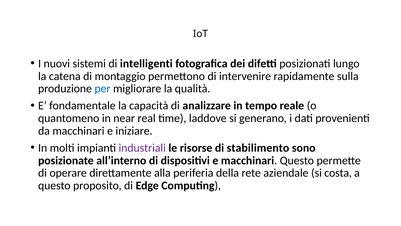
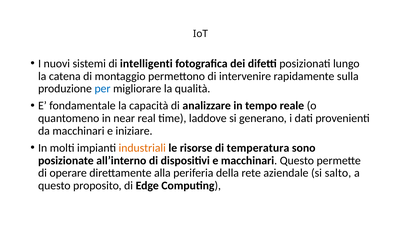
industriali colour: purple -> orange (142, 148)
stabilimento: stabilimento -> temperatura (258, 148)
costa: costa -> salto (338, 173)
